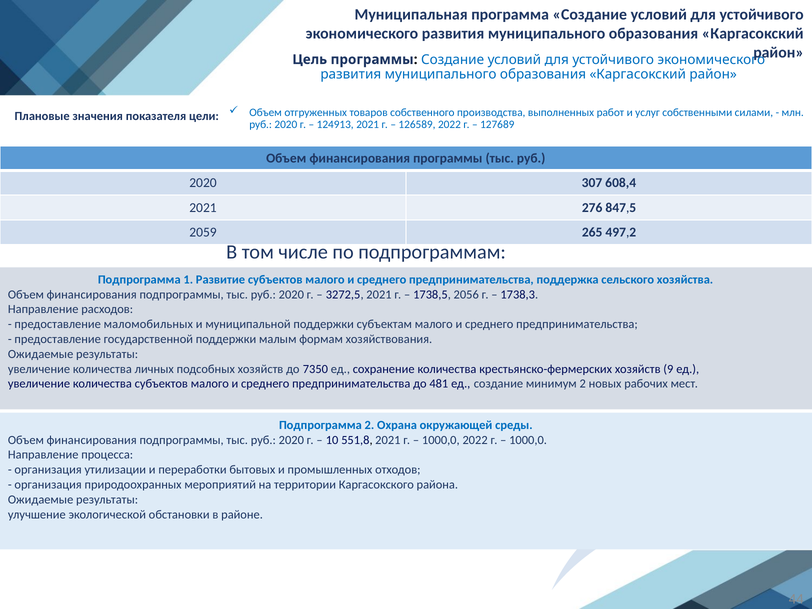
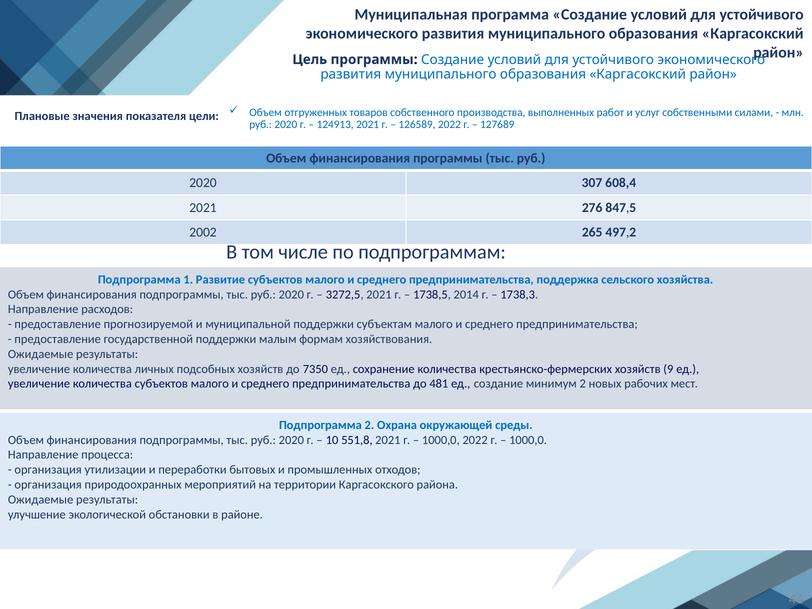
2059: 2059 -> 2002 (203, 232)
2056: 2056 -> 2014 (466, 294)
маломобильных: маломобильных -> прогнозируемой (148, 324)
